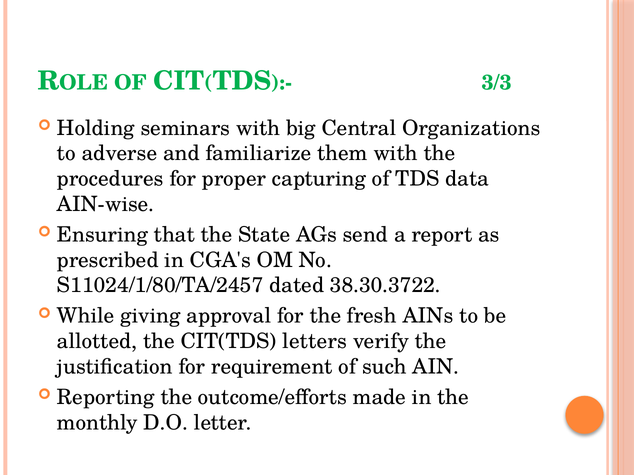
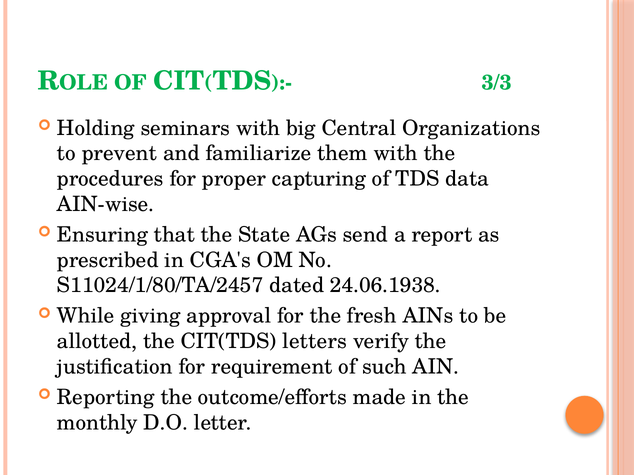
adverse: adverse -> prevent (119, 154)
38.30.3722: 38.30.3722 -> 24.06.1938 (385, 286)
